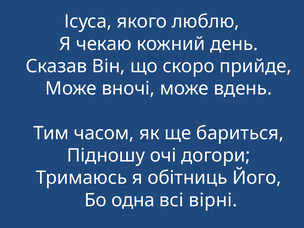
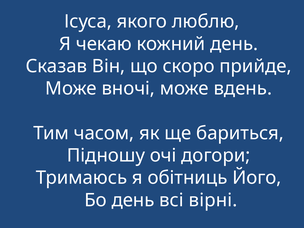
Бо одна: одна -> день (133, 200)
